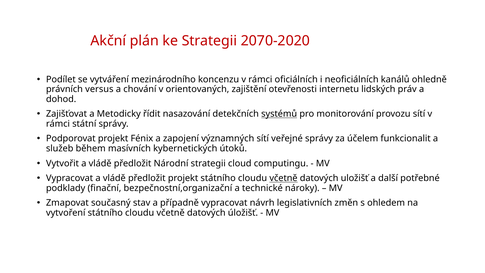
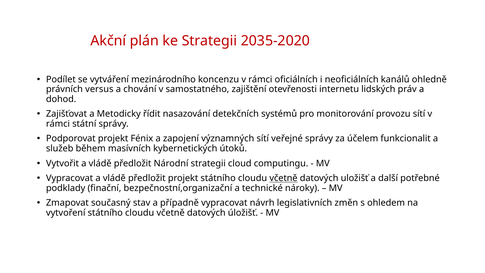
2070-2020: 2070-2020 -> 2035-2020 (275, 41)
orientovaných: orientovaných -> samostatného (197, 89)
systémů underline: present -> none (279, 114)
